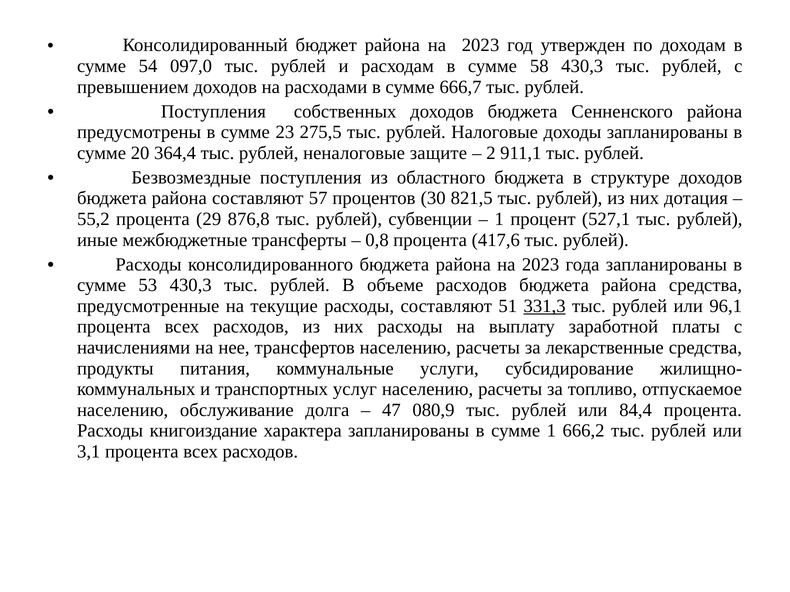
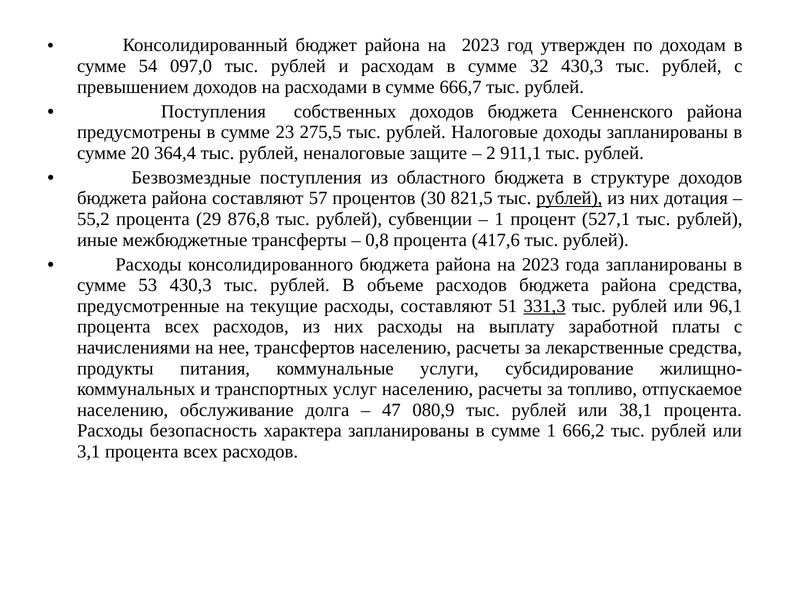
58: 58 -> 32 (539, 66)
рублей underline: none -> present (569, 198)
84,4: 84,4 -> 38,1 (636, 410)
книгоиздание: книгоиздание -> безопасность (203, 431)
